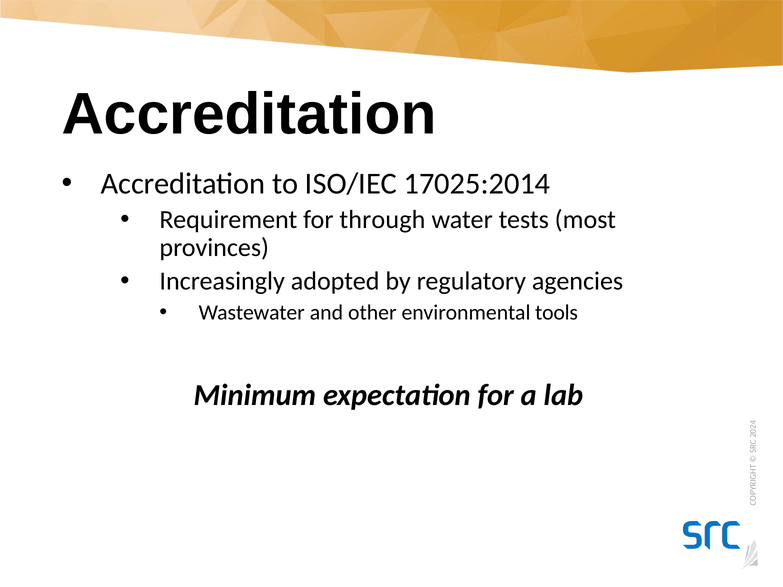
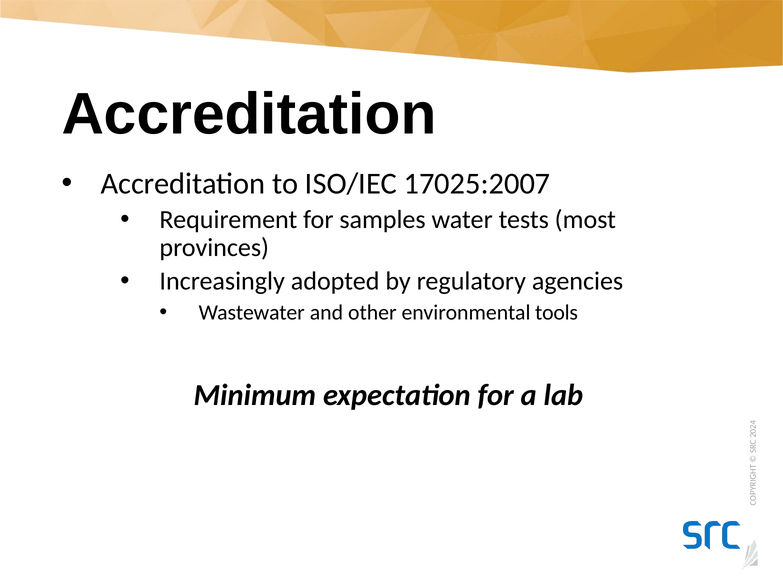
17025:2014: 17025:2014 -> 17025:2007 (477, 184)
through: through -> samples (383, 220)
